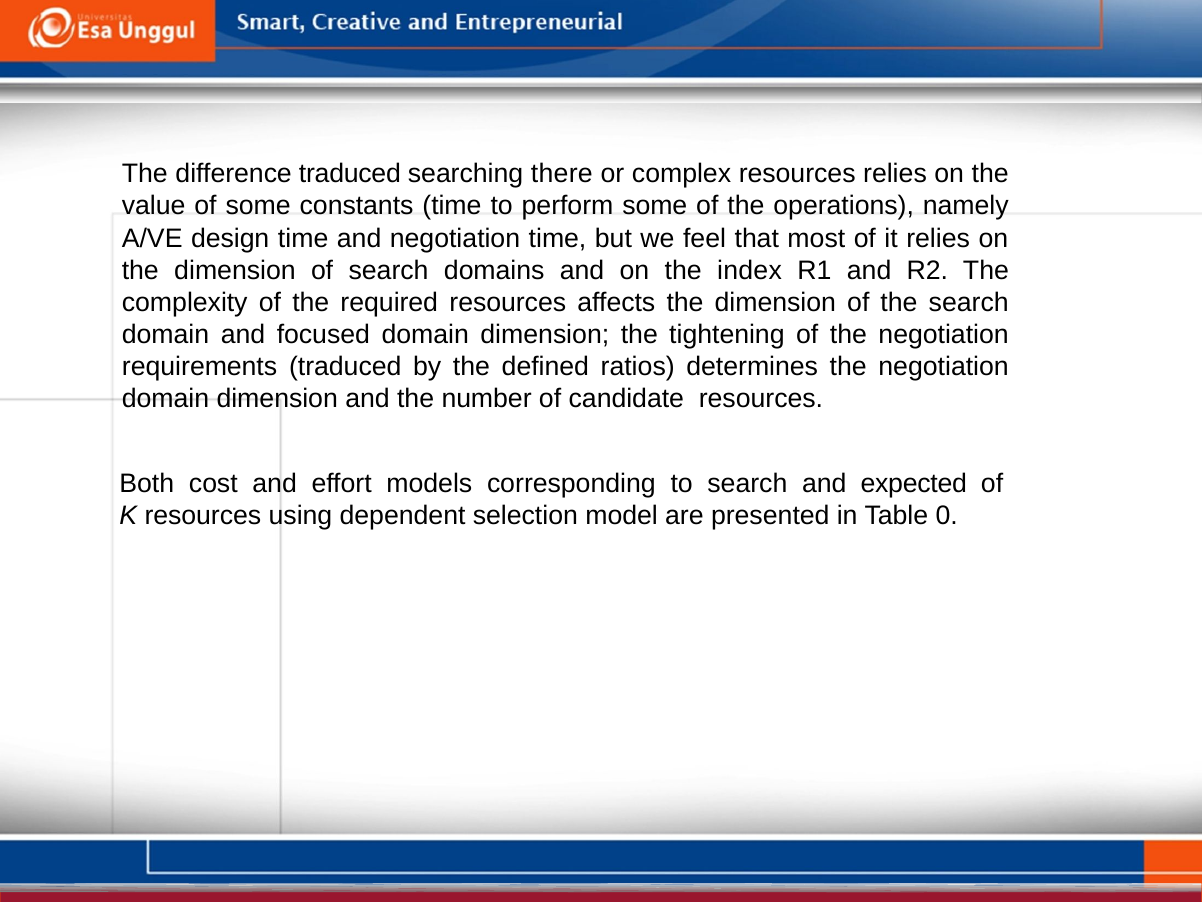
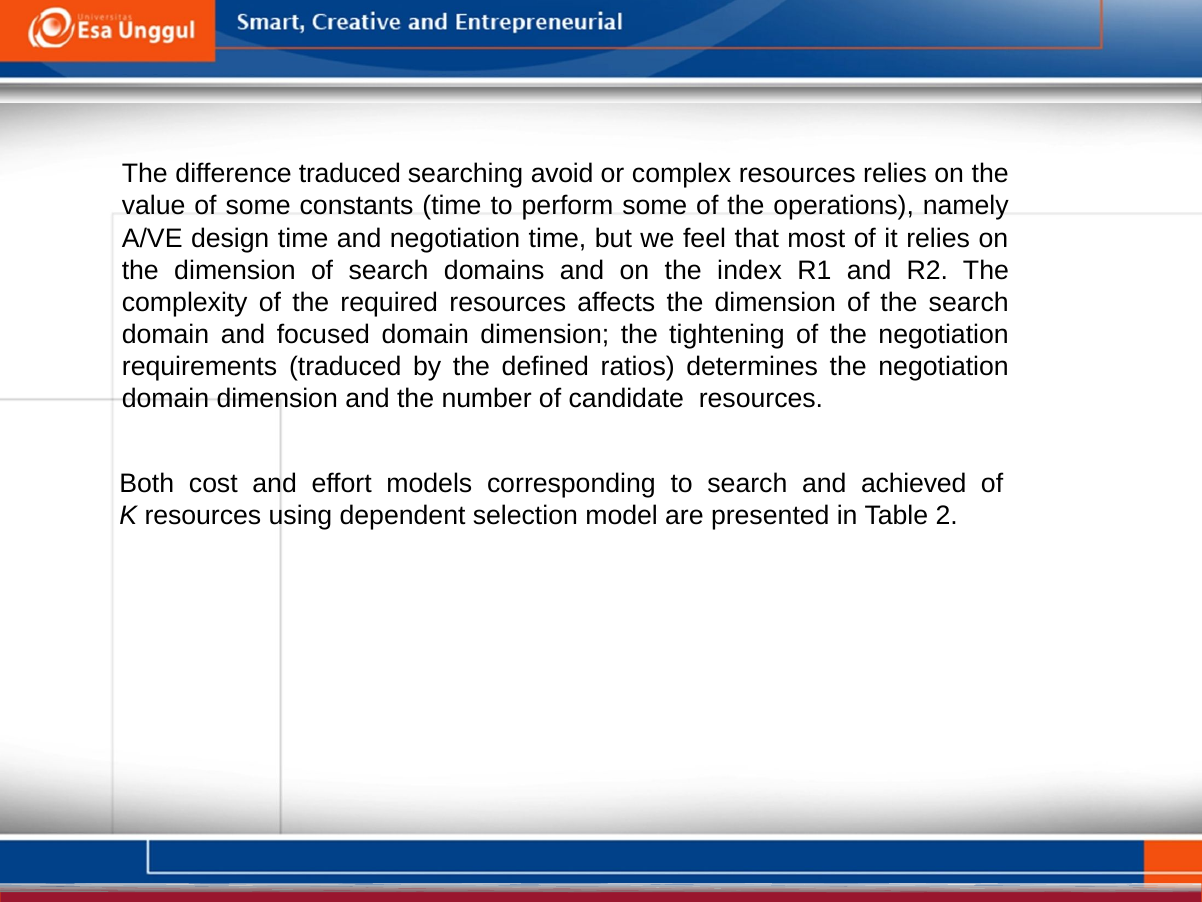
there: there -> avoid (562, 174)
expected: expected -> achieved (914, 483)
0: 0 -> 2 (947, 515)
